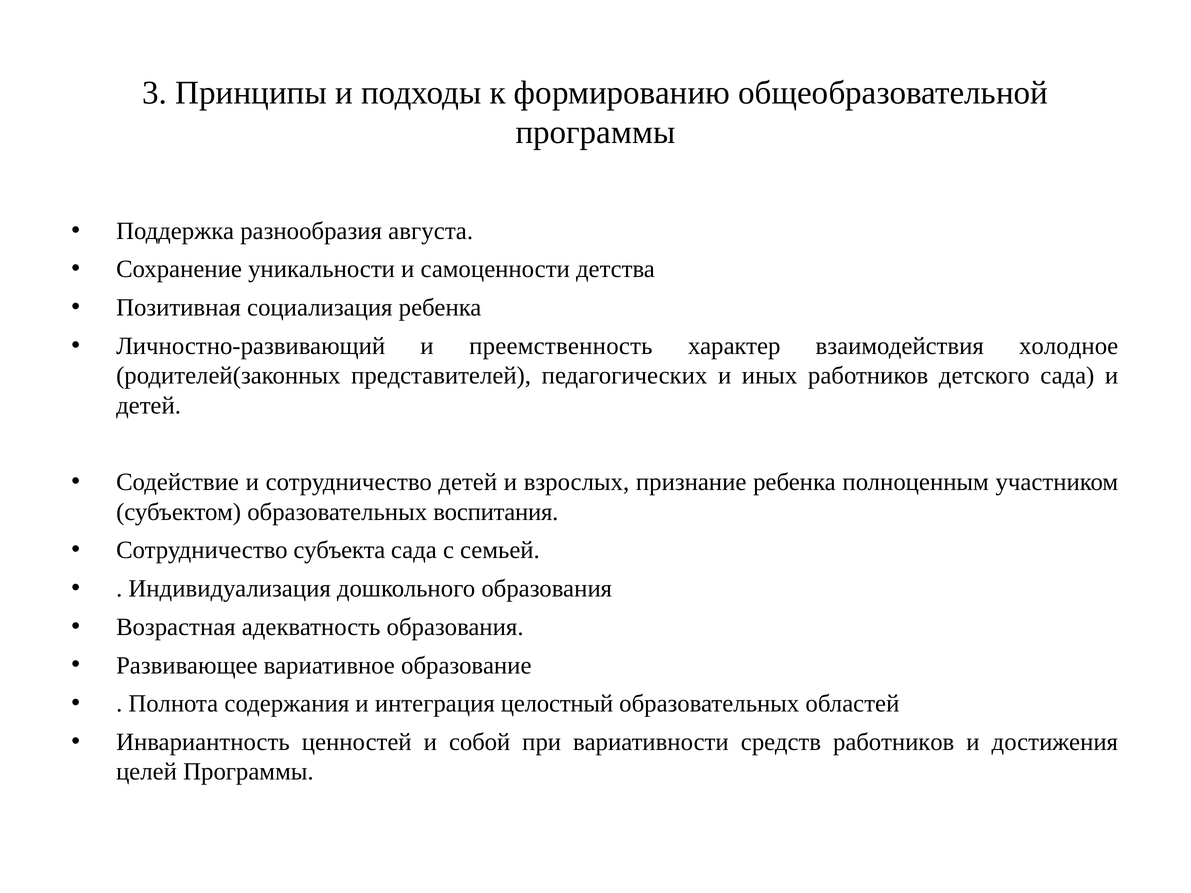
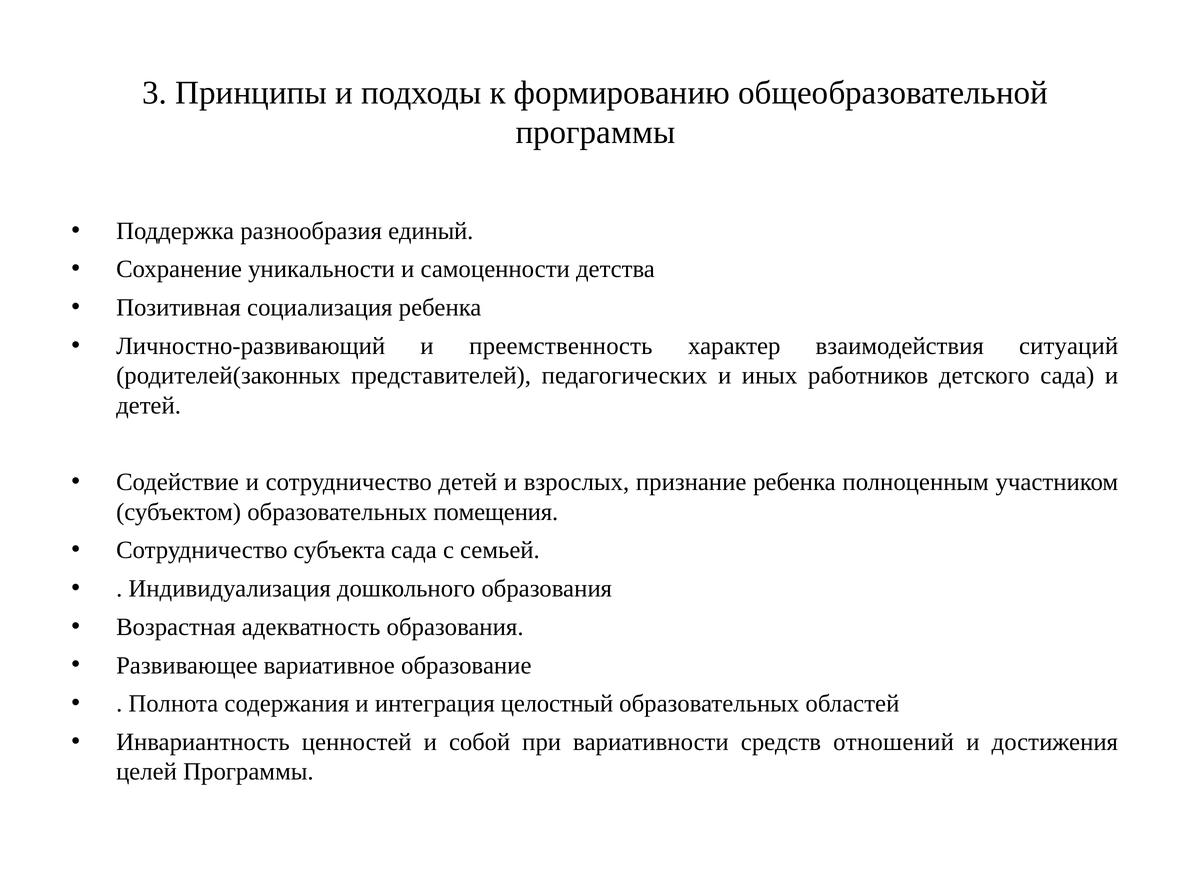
августа: августа -> единый (431, 231)
холодное: холодное -> ситуаций (1069, 346)
воспитания: воспитания -> помещения (496, 512)
средств работников: работников -> отношений (894, 742)
